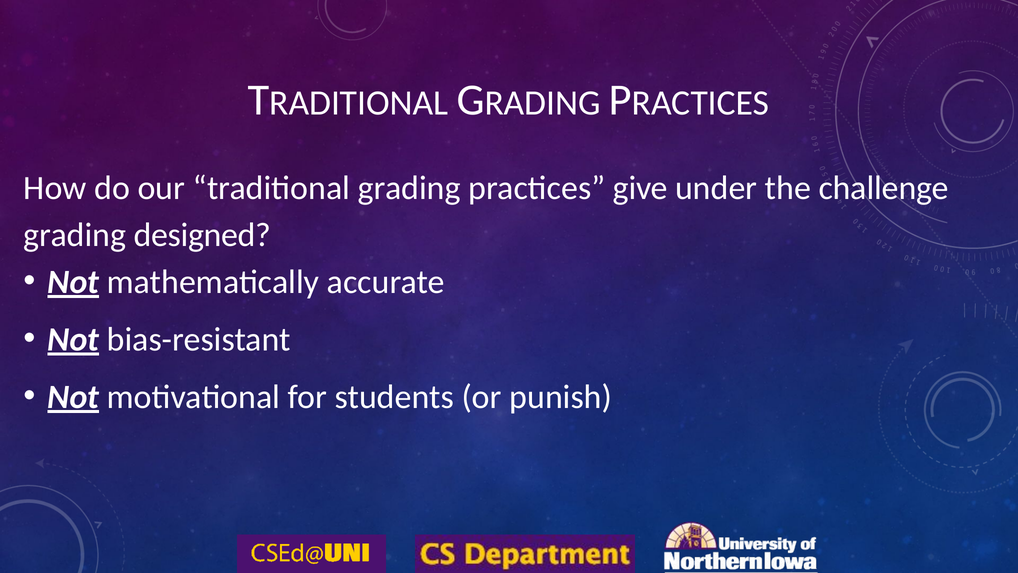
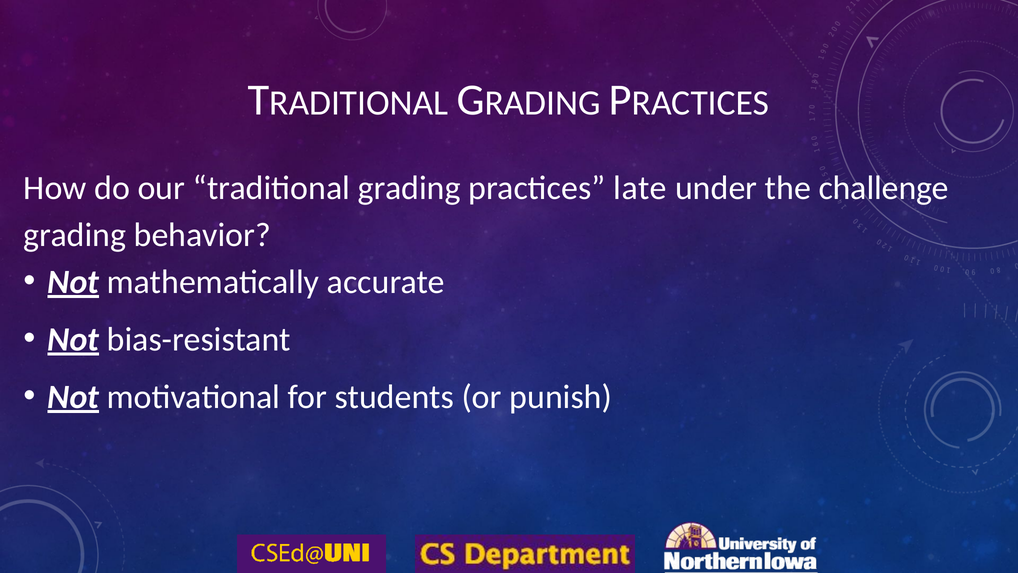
give: give -> late (640, 188)
designed: designed -> behavior (202, 235)
